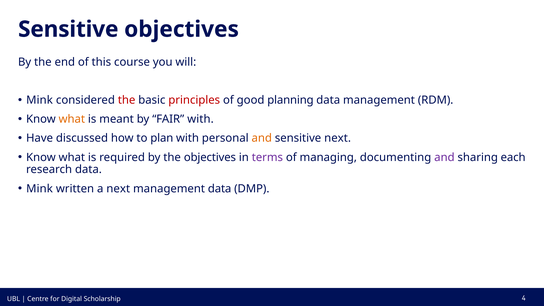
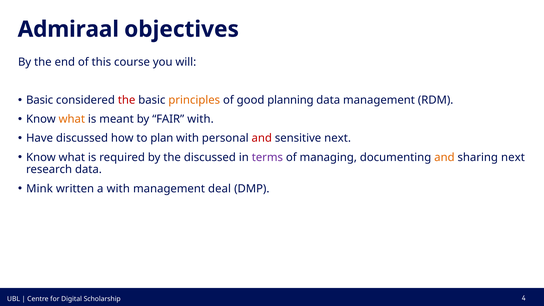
Sensitive: Sensitive -> Admiraal (68, 29)
Mink: Mink -> Basic (40, 100)
principles colour: red -> orange (194, 100)
and colour: orange -> red (262, 138)
the objectives: objectives -> discussed (210, 157)
and colour: purple -> orange (444, 157)
sharing each: each -> next (513, 157)
a next: next -> with (118, 189)
management data: data -> deal (220, 189)
